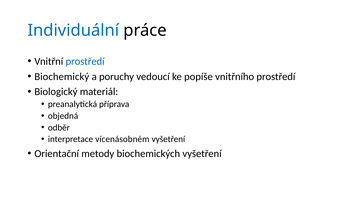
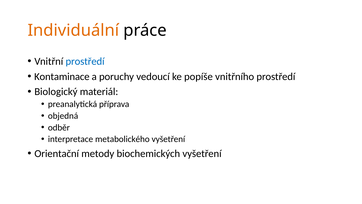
Individuální colour: blue -> orange (73, 30)
Biochemický: Biochemický -> Kontaminace (62, 76)
vícenásobném: vícenásobném -> metabolického (122, 139)
